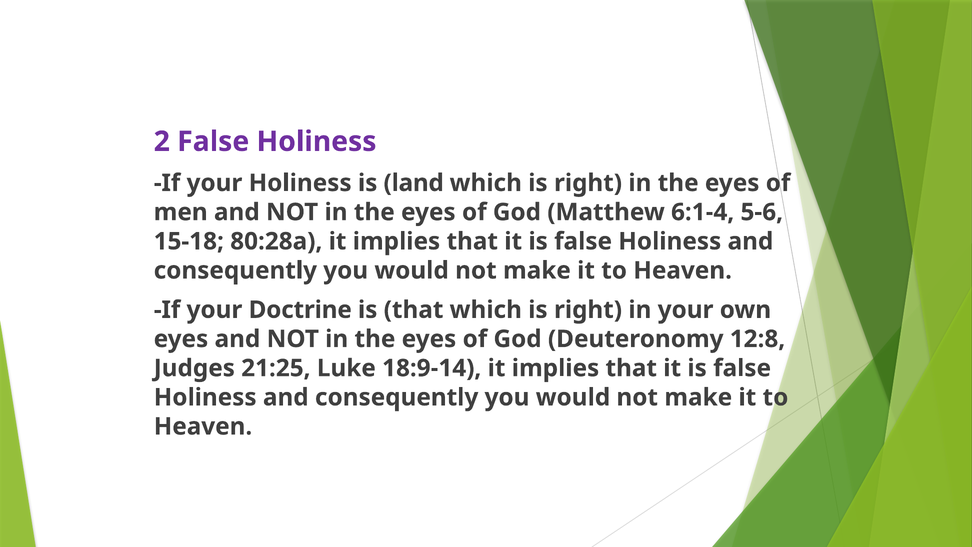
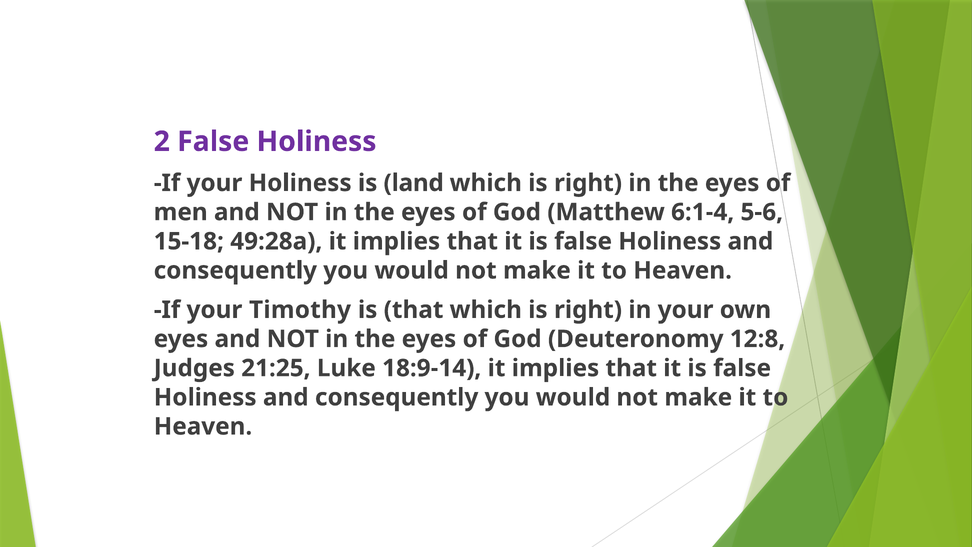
80:28a: 80:28a -> 49:28a (276, 241)
Doctrine: Doctrine -> Timothy (300, 310)
